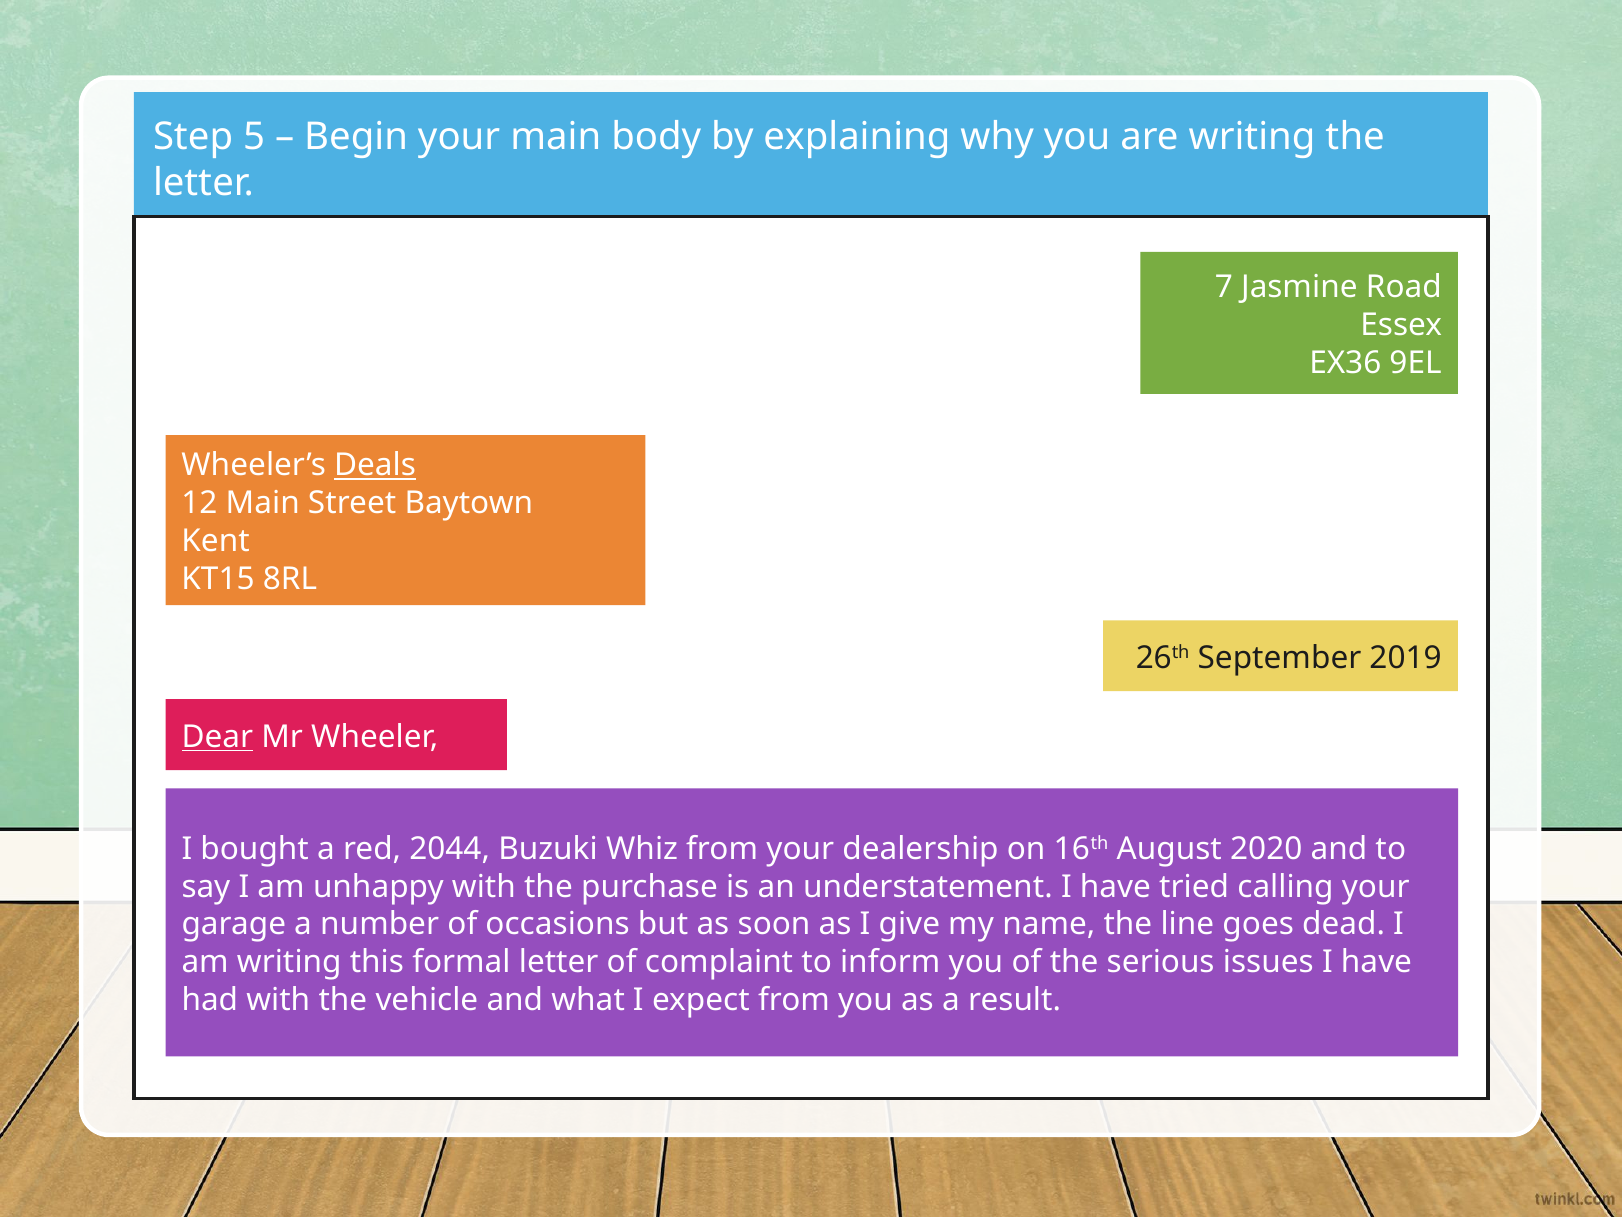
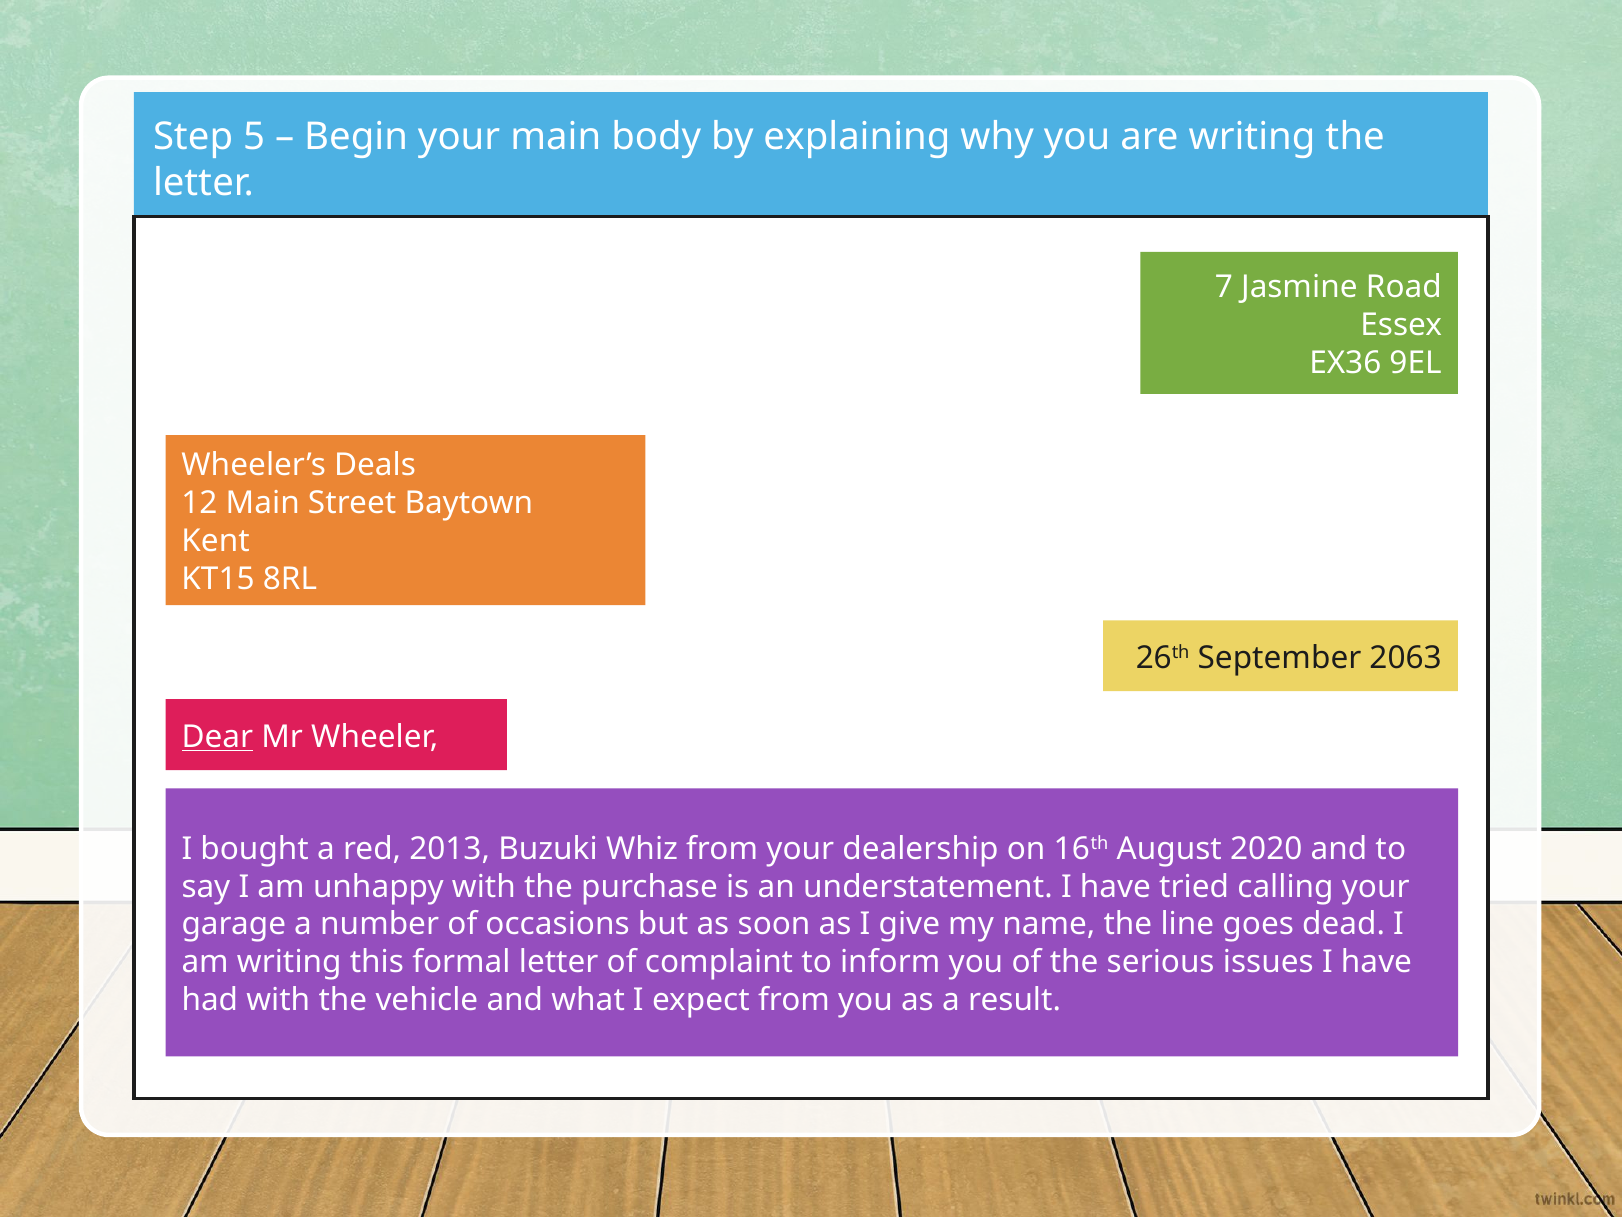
Deals underline: present -> none (375, 465)
2019: 2019 -> 2063 (1406, 658)
2044: 2044 -> 2013 (450, 848)
